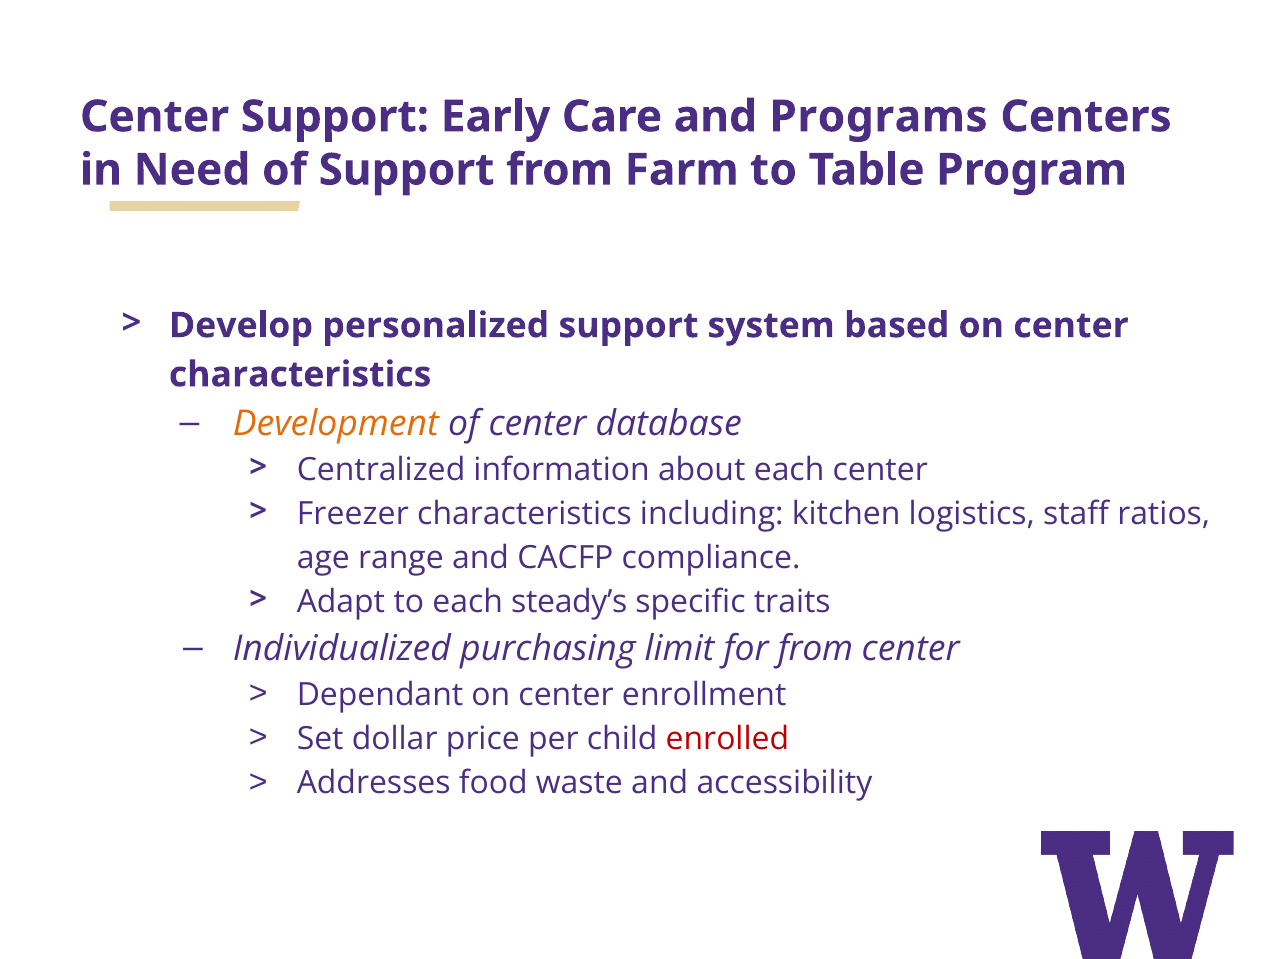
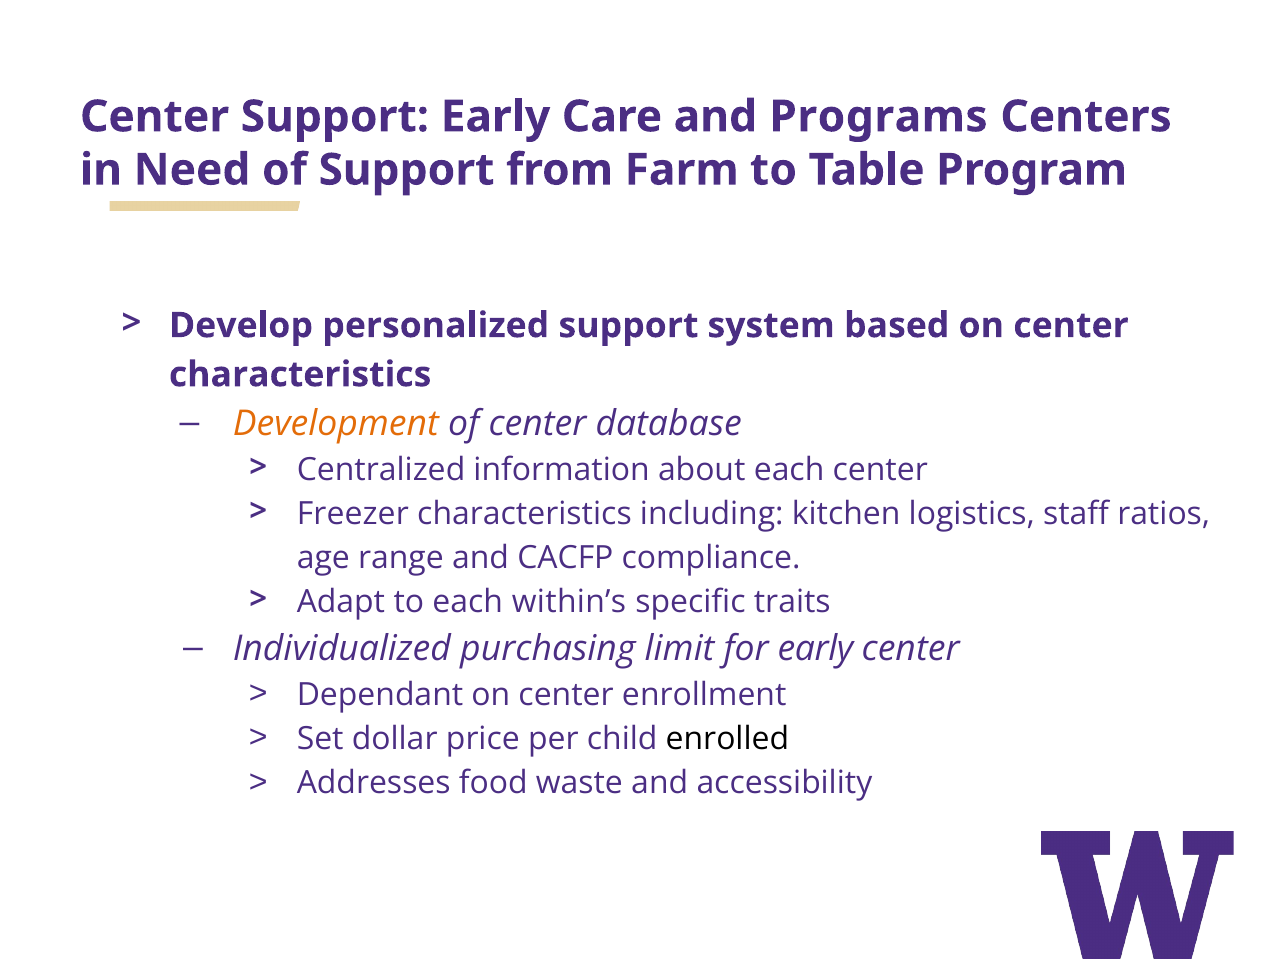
steady’s: steady’s -> within’s (569, 602)
for from: from -> early (815, 649)
enrolled colour: red -> black (727, 739)
